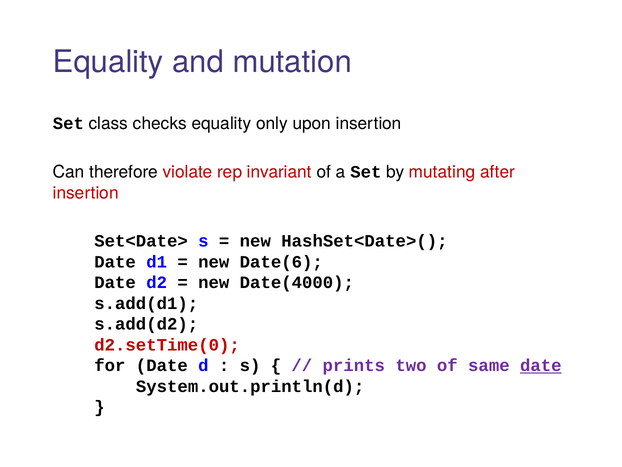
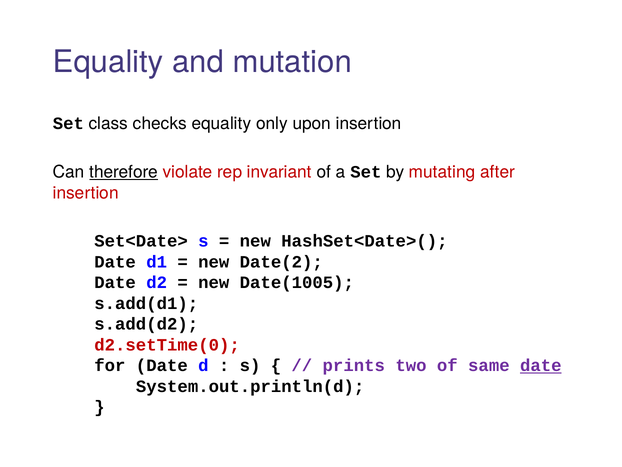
therefore underline: none -> present (124, 172)
Date(6: Date(6 -> Date(2 (281, 262)
Date(4000: Date(4000 -> Date(1005 (297, 282)
